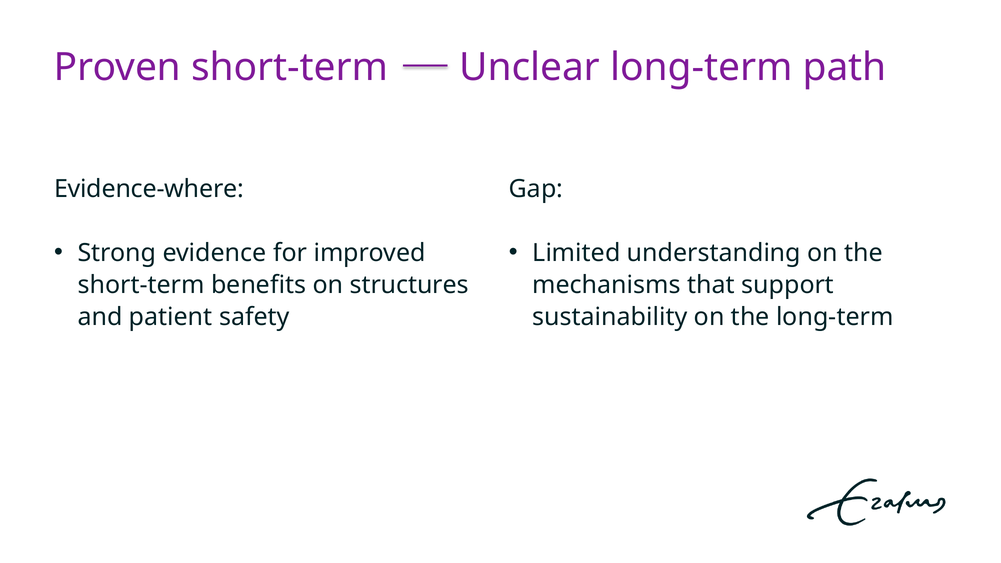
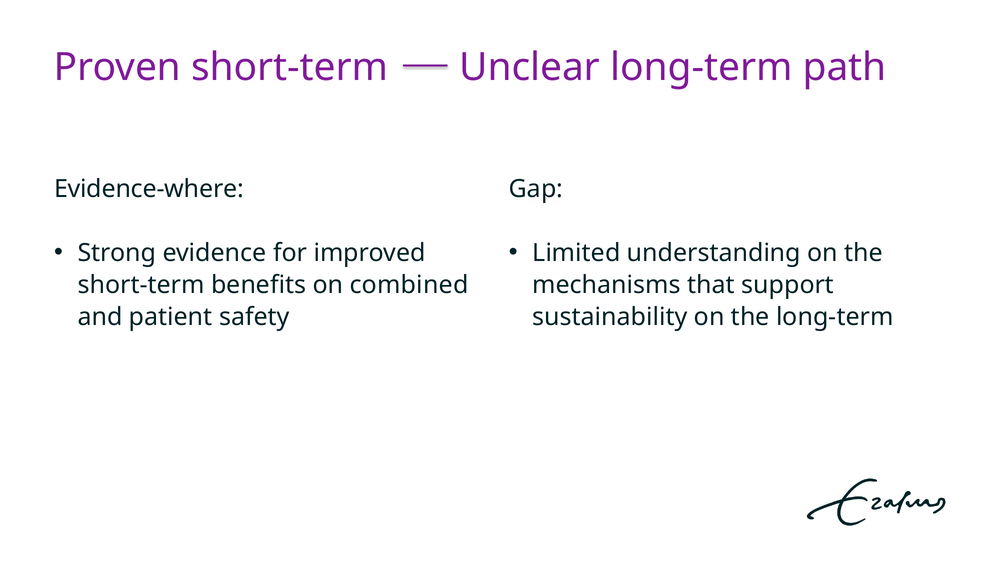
structures: structures -> combined (409, 285)
